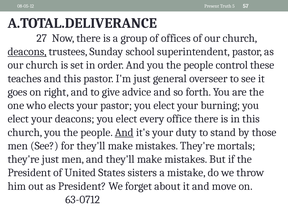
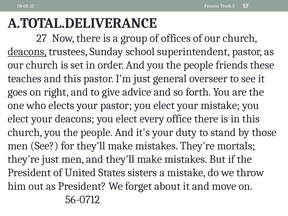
control: control -> friends (232, 65)
your burning: burning -> mistake (220, 105)
And underline: present -> none (124, 132)
63-0712: 63-0712 -> 56-0712 (83, 200)
